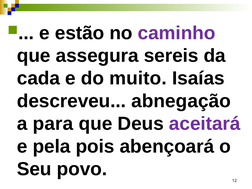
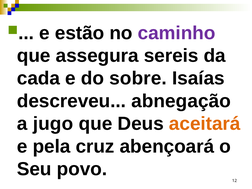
muito: muito -> sobre (138, 78)
para: para -> jugo (53, 124)
aceitará colour: purple -> orange (205, 124)
pois: pois -> cruz (95, 146)
